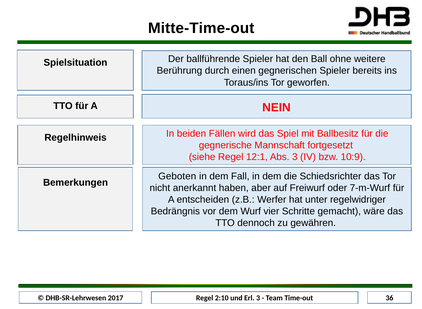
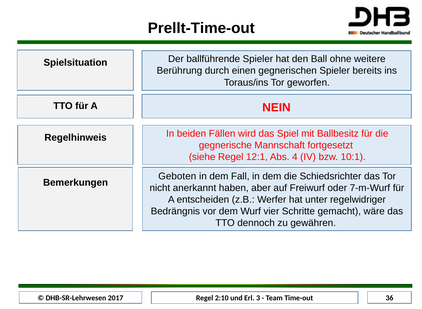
Mitte-Time-out: Mitte-Time-out -> Prellt-Time-out (201, 28)
Abs 3: 3 -> 4 (295, 157)
10:9: 10:9 -> 10:1 (353, 157)
